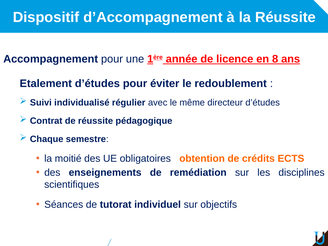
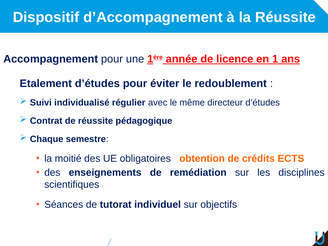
8: 8 -> 1 (275, 59)
